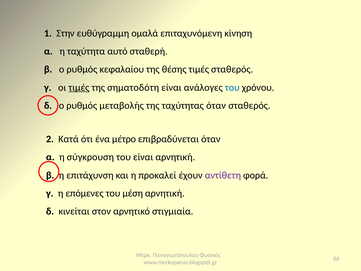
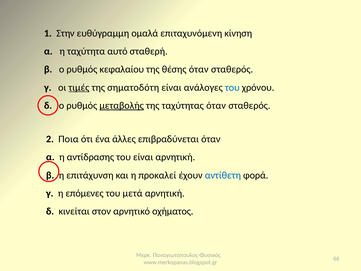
θέσης τιμές: τιμές -> όταν (199, 69)
μεταβολής underline: none -> present (122, 105)
Κατά: Κατά -> Ποια (68, 139)
μέτρο: μέτρο -> άλλες (124, 139)
σύγκρουση: σύγκρουση -> αντίδρασης (90, 157)
αντίθετη colour: purple -> blue (223, 175)
μέση: μέση -> μετά (133, 193)
στιγμιαία: στιγμιαία -> οχήματος (173, 211)
